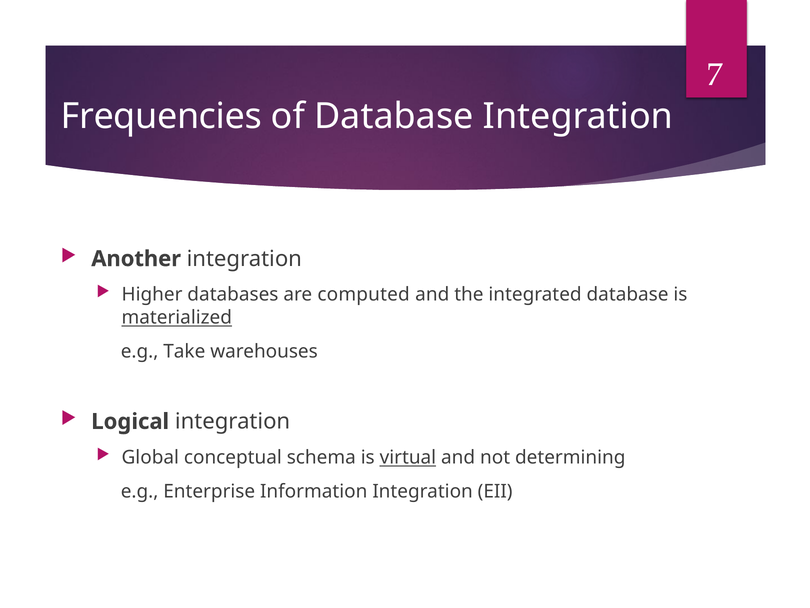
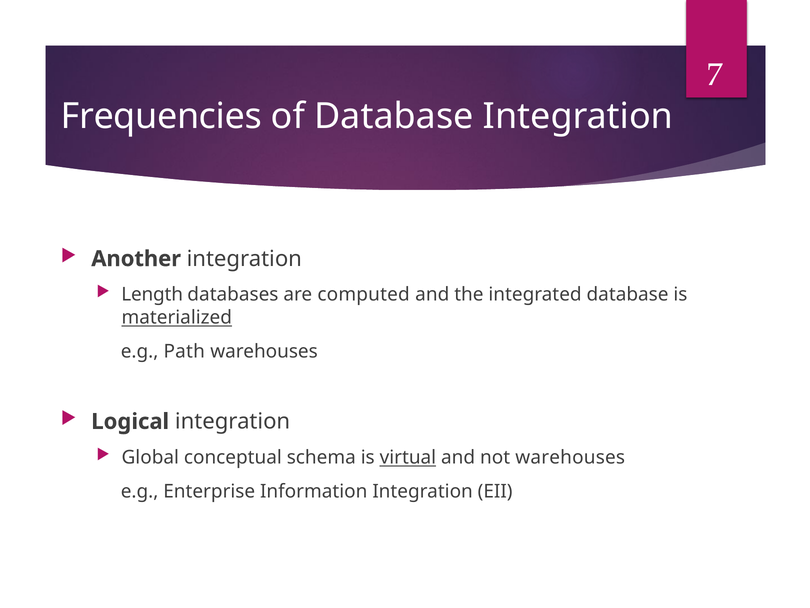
Higher: Higher -> Length (152, 294)
Take: Take -> Path (184, 351)
not determining: determining -> warehouses (570, 457)
